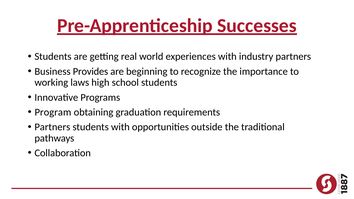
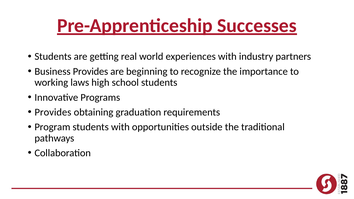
Program: Program -> Provides (53, 112)
Partners: Partners -> Program (52, 127)
